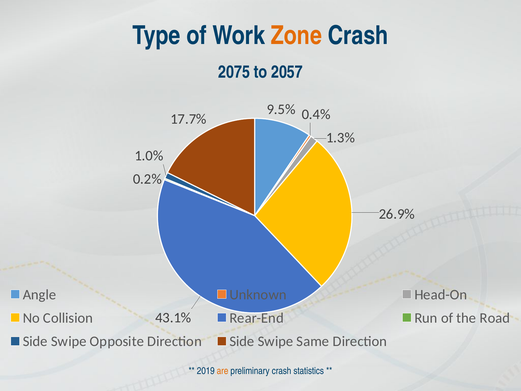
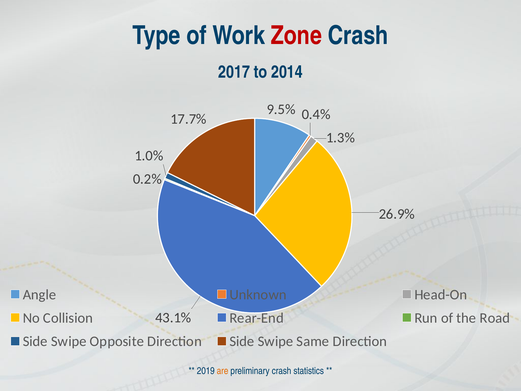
Zone colour: orange -> red (296, 35)
2075: 2075 -> 2017 (234, 72)
2057: 2057 -> 2014 (287, 72)
